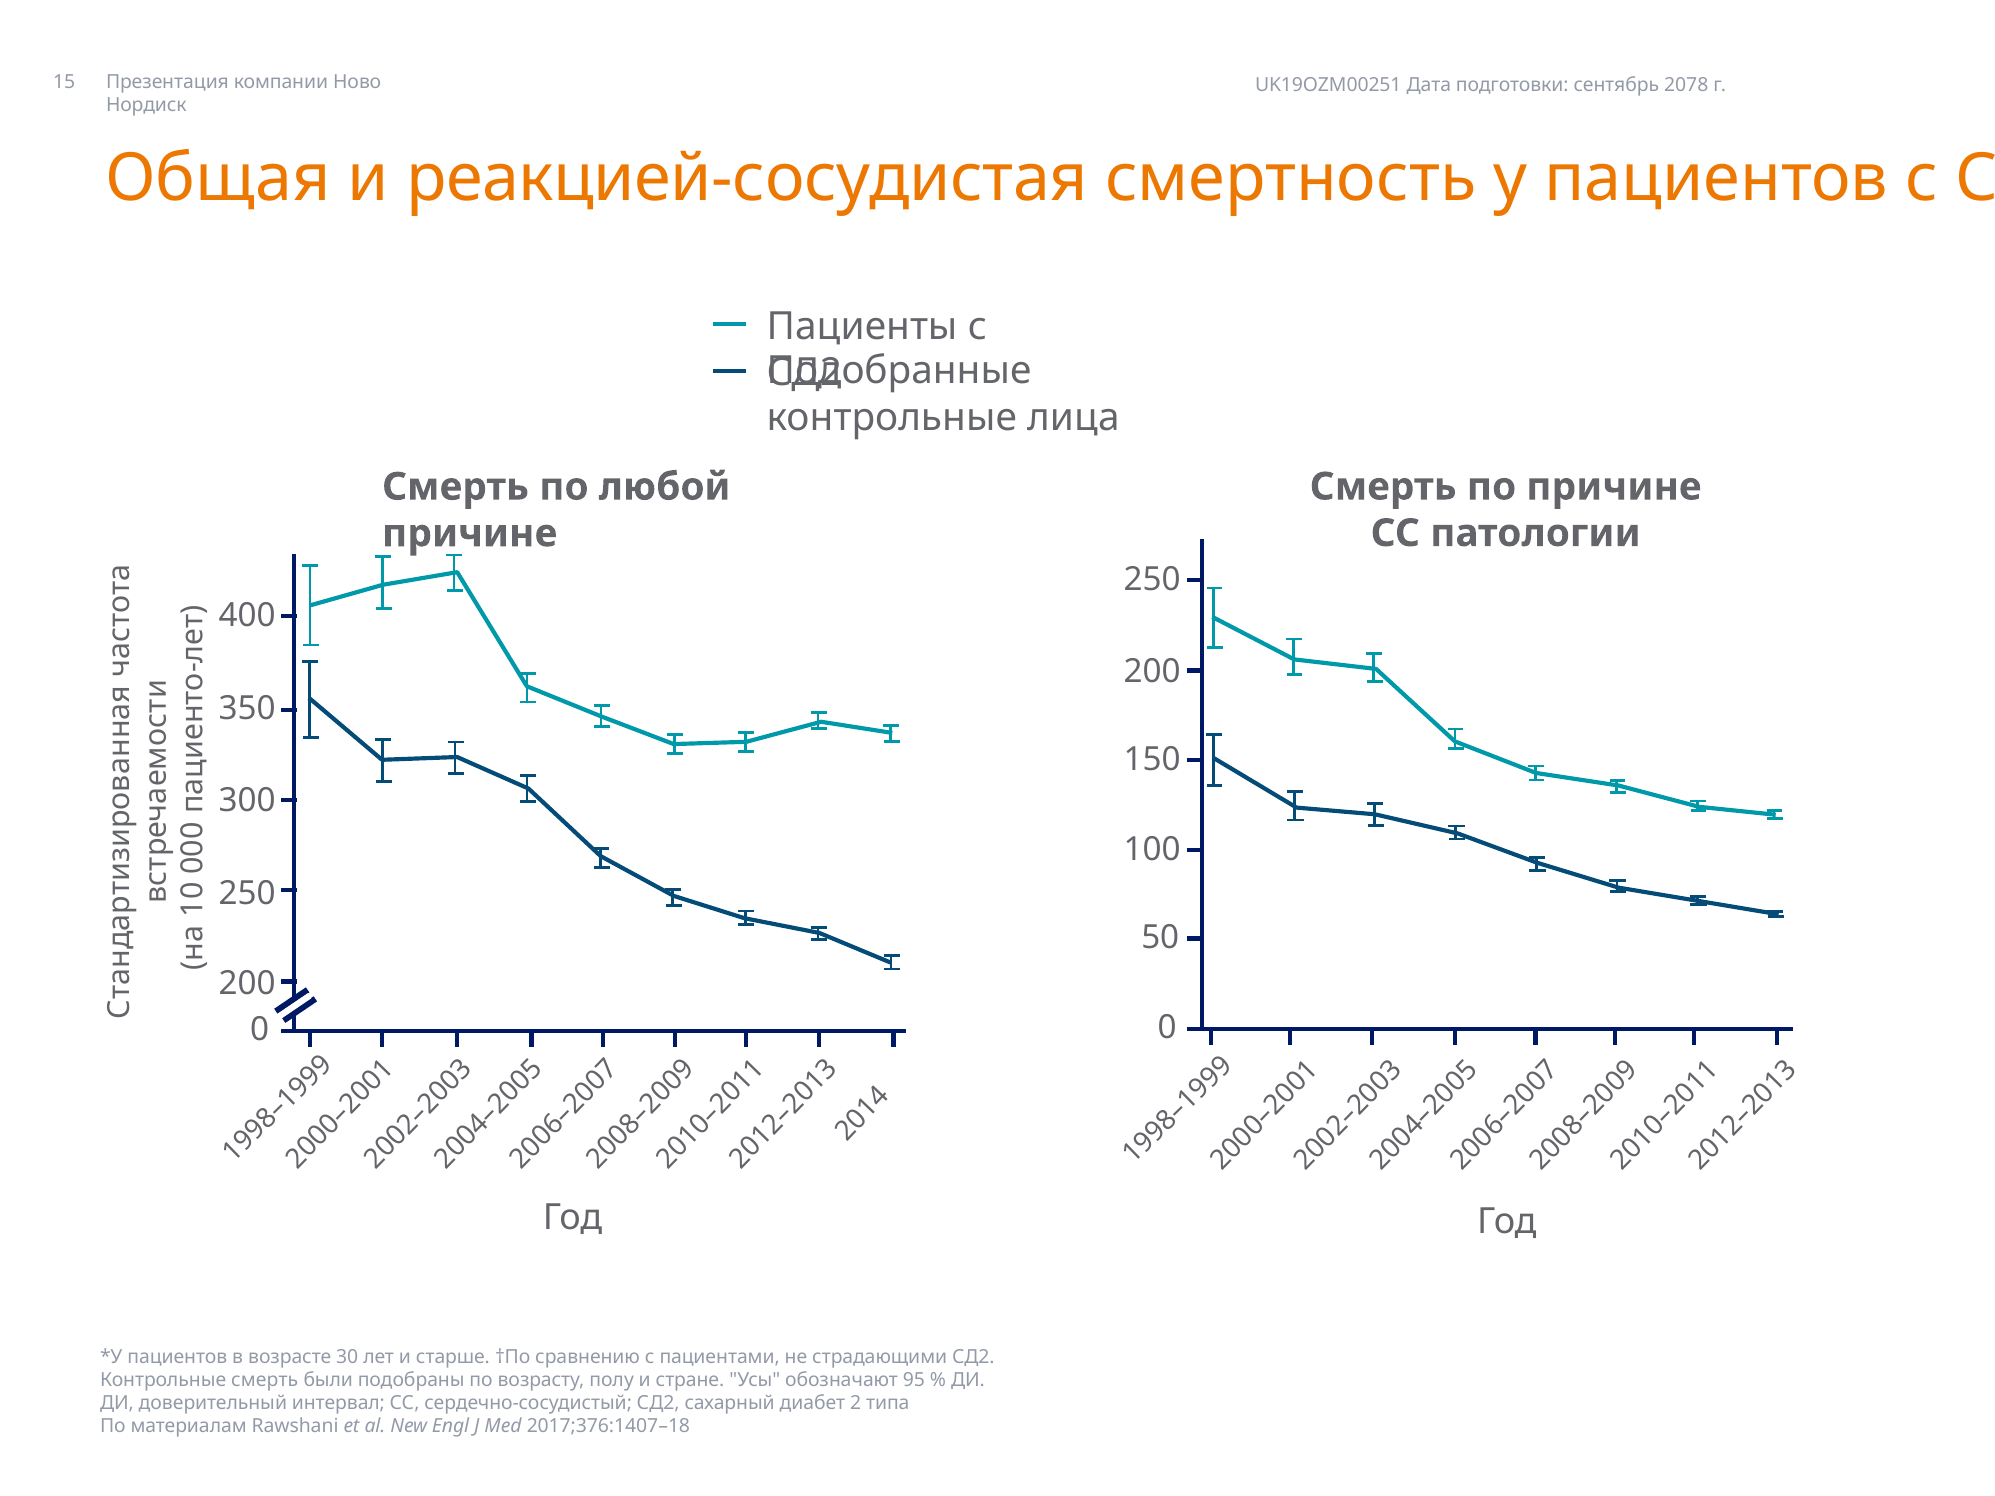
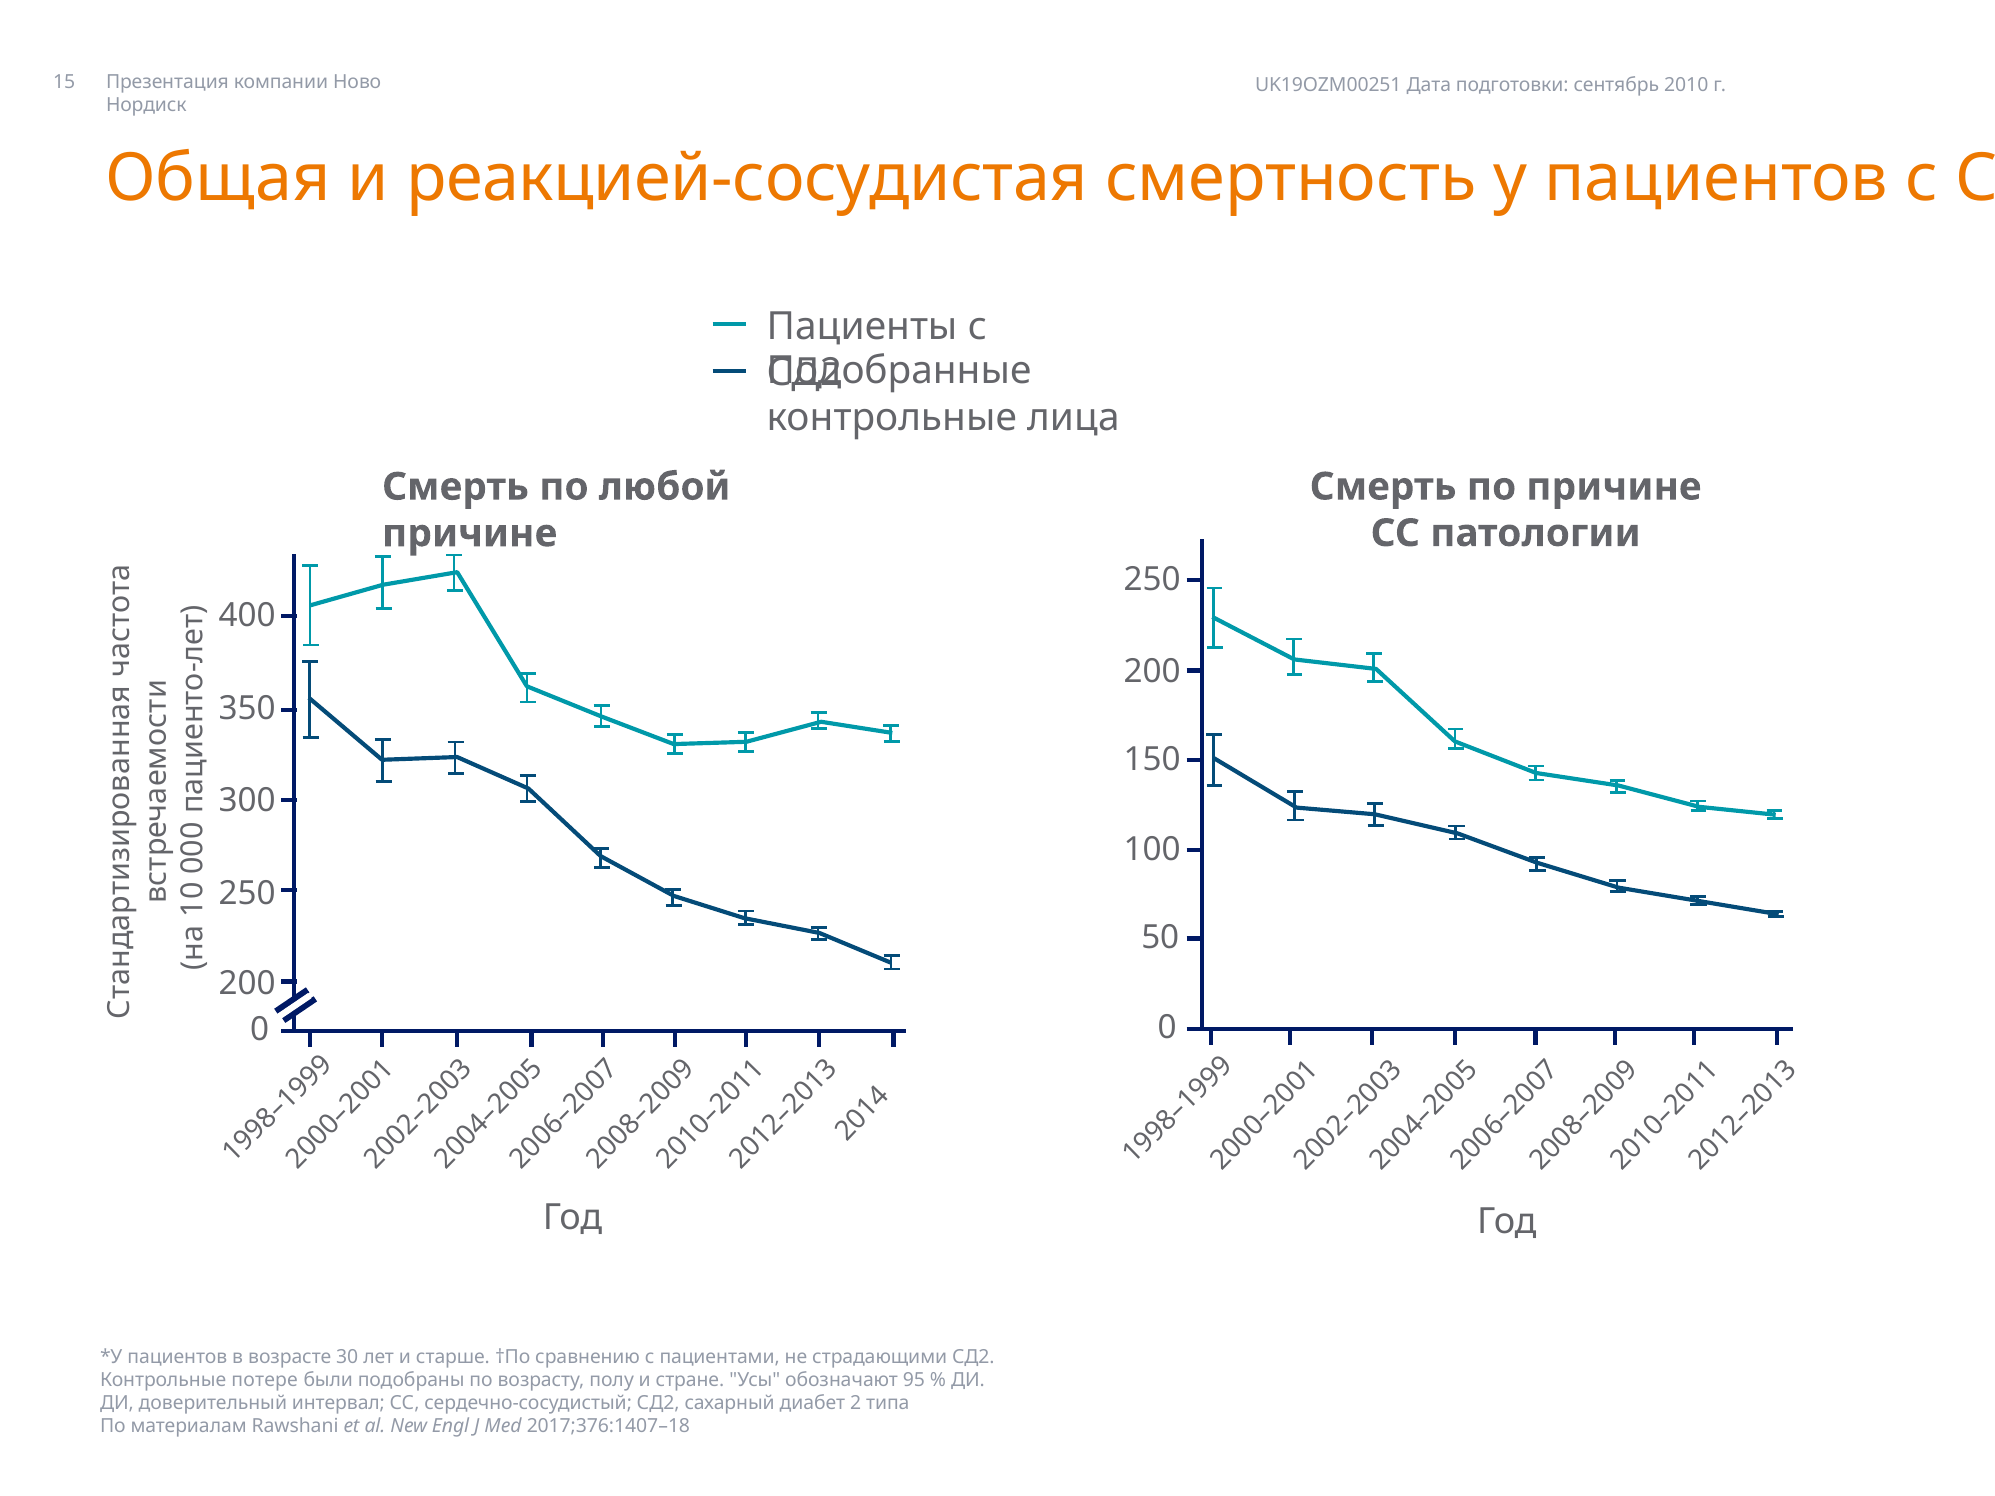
2078: 2078 -> 2010 (1686, 85)
Контрольные смерть: смерть -> потере (265, 1380)
